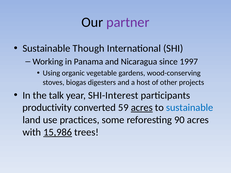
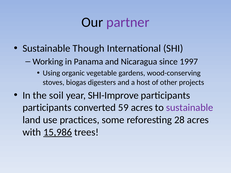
talk: talk -> soil (56, 95)
SHI-Interest: SHI-Interest -> SHI-Improve (113, 95)
productivity: productivity -> participants (47, 108)
acres underline: present -> none (142, 108)
sustainable colour: blue -> purple (190, 108)
90: 90 -> 28 (179, 120)
